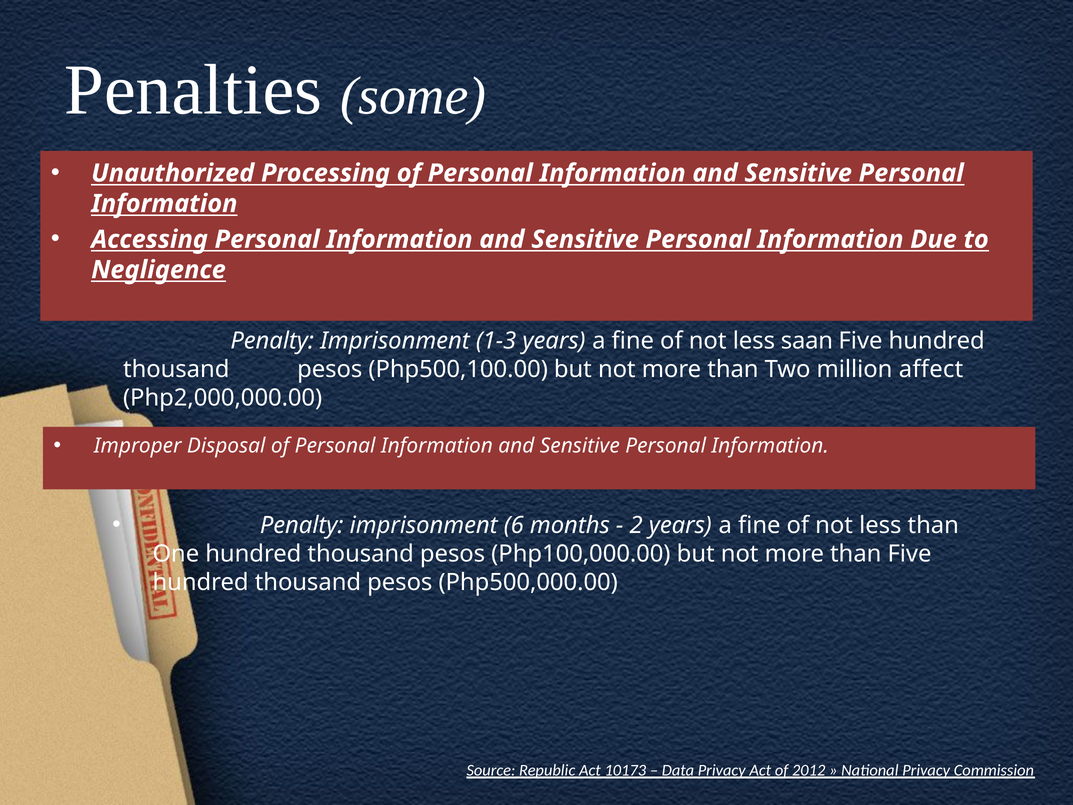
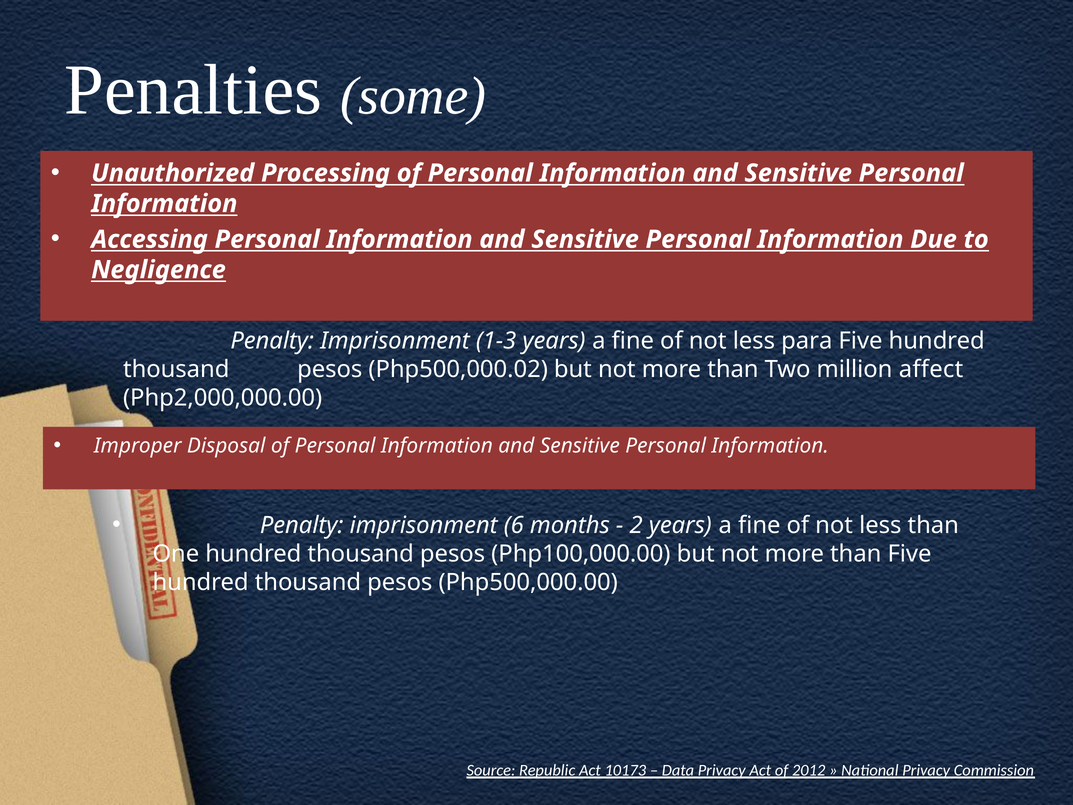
saan: saan -> para (807, 341)
Php500,100.00: Php500,100.00 -> Php500,000.02 (458, 369)
